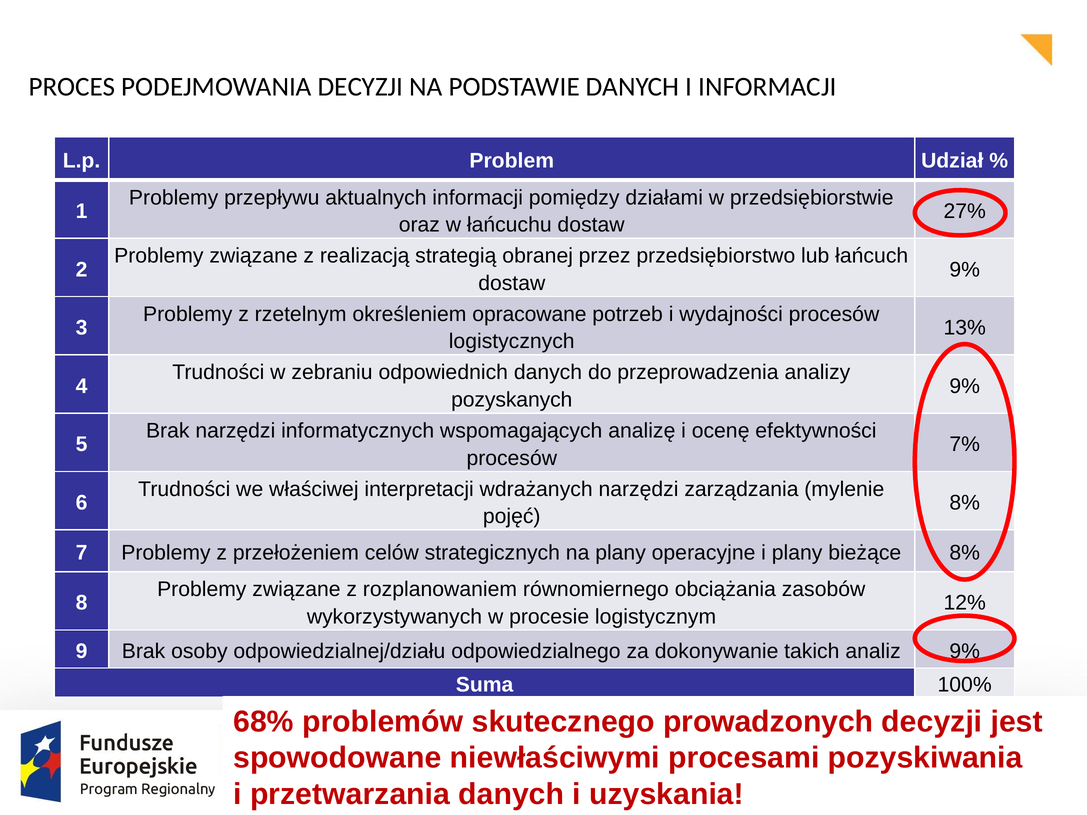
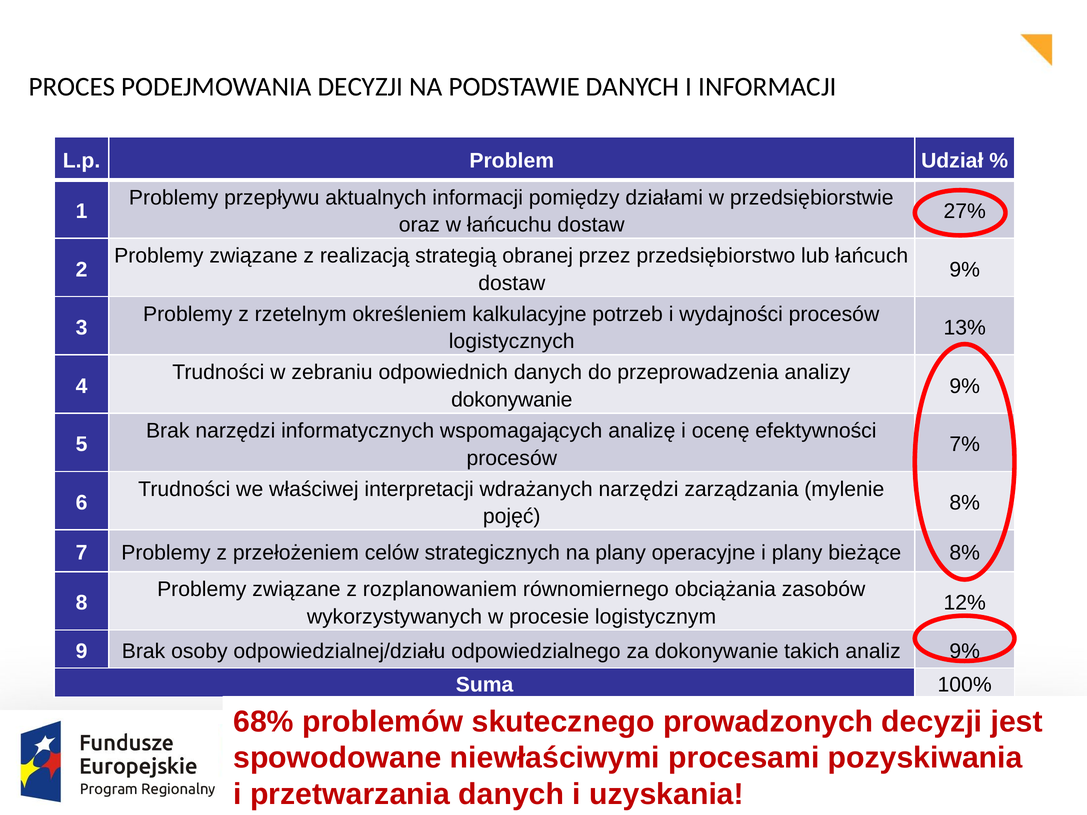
opracowane: opracowane -> kalkulacyjne (529, 314)
pozyskanych: pozyskanych -> dokonywanie (512, 400)
